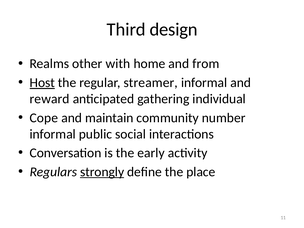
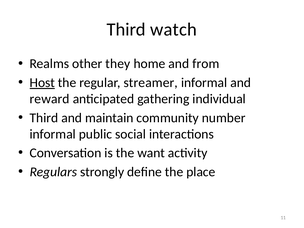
design: design -> watch (173, 29)
with: with -> they (118, 64)
Cope: Cope -> Third (44, 118)
early: early -> want (151, 153)
strongly underline: present -> none (102, 172)
